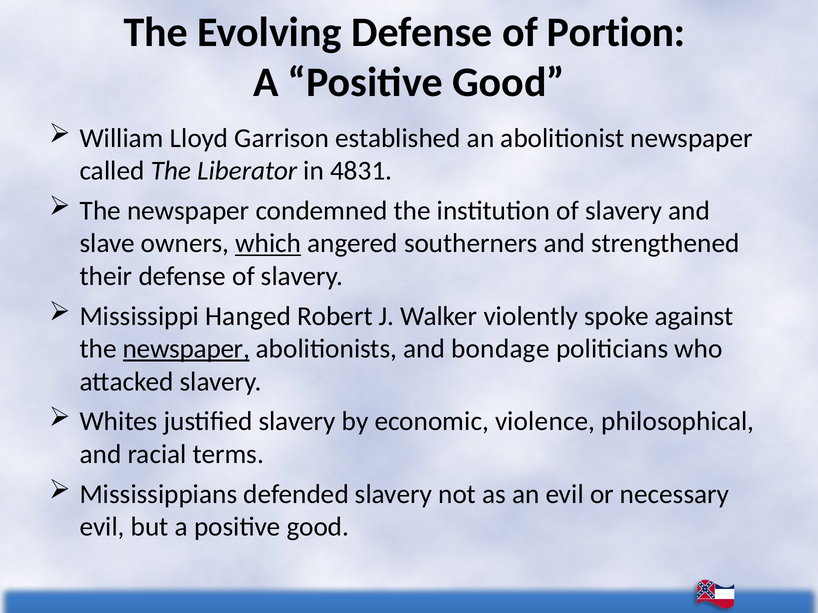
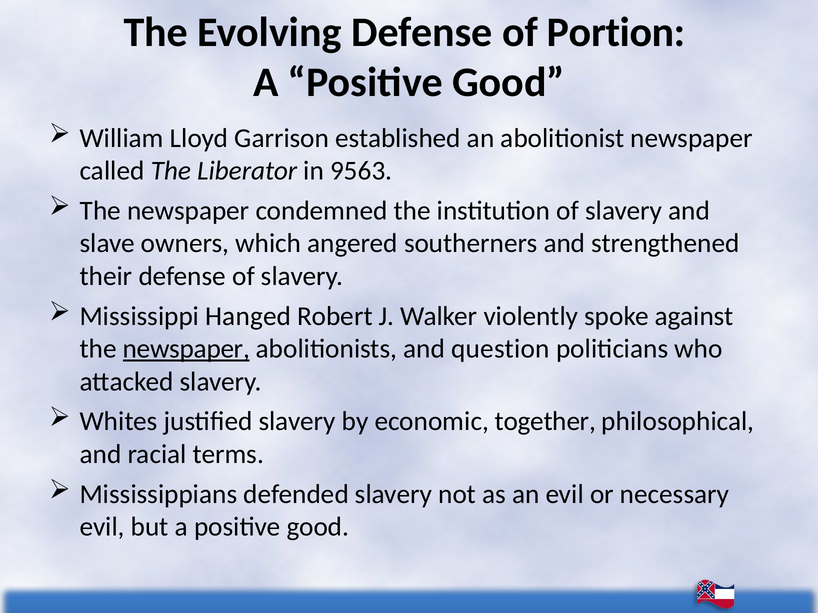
4831: 4831 -> 9563 (361, 171)
which underline: present -> none (268, 244)
bondage: bondage -> question (500, 349)
violence: violence -> together (545, 422)
